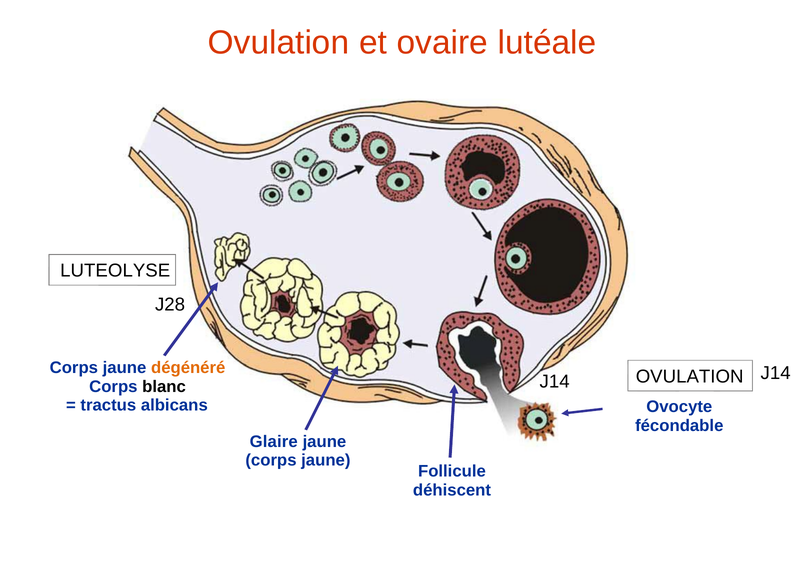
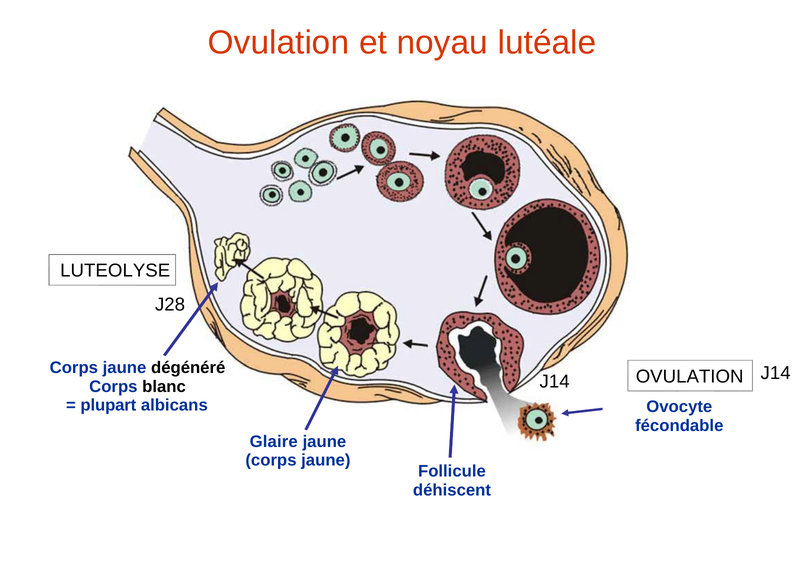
ovaire: ovaire -> noyau (442, 43)
dégénéré colour: orange -> black (188, 367)
tractus: tractus -> plupart (108, 405)
